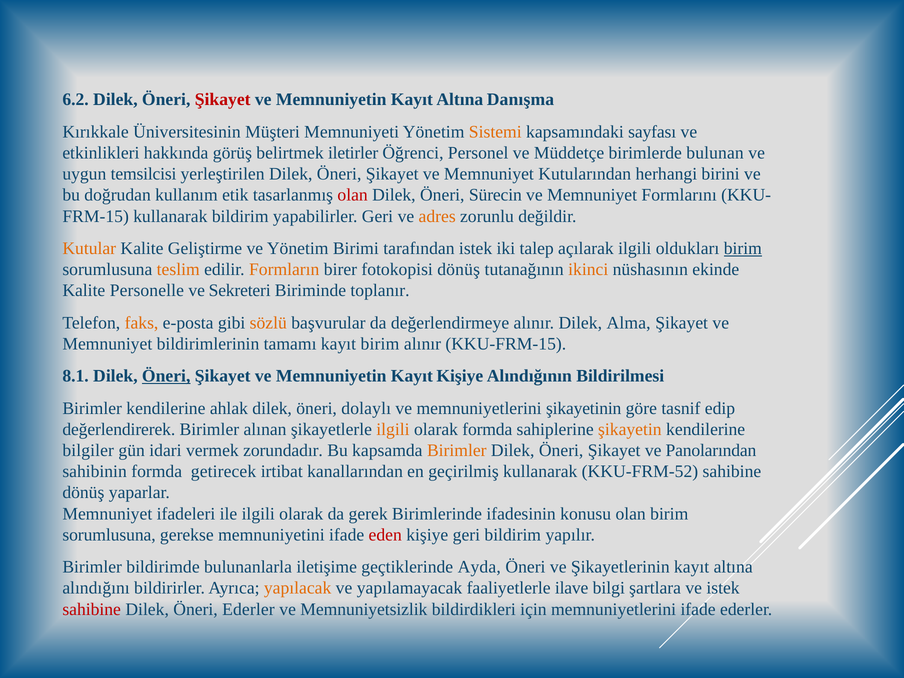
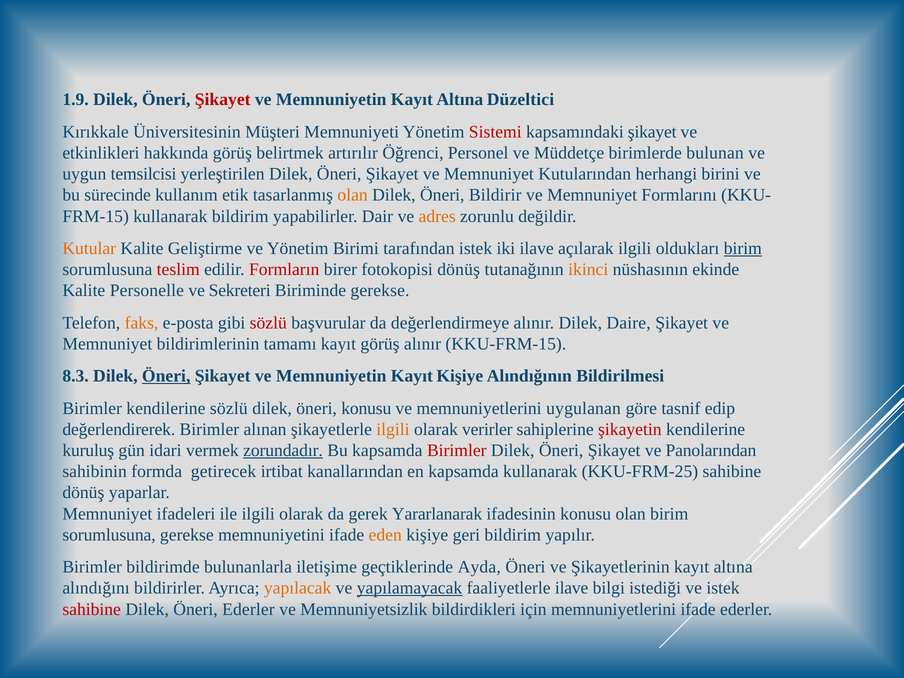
6.2: 6.2 -> 1.9 (76, 100)
Danışma: Danışma -> Düzeltici (520, 100)
Sistemi colour: orange -> red (495, 132)
kapsamındaki sayfası: sayfası -> şikayet (652, 132)
iletirler: iletirler -> artırılır (353, 153)
doğrudan: doğrudan -> sürecinde (118, 195)
olan colour: red -> orange (353, 195)
Sürecin: Sürecin -> Bildirir (495, 195)
yapabilirler Geri: Geri -> Dair (377, 216)
iki talep: talep -> ilave (537, 248)
teslim colour: orange -> red (178, 269)
Formların colour: orange -> red (284, 269)
Biriminde toplanır: toplanır -> gerekse (380, 291)
sözlü colour: orange -> red (268, 323)
Alma: Alma -> Daire (629, 323)
kayıt birim: birim -> görüş (380, 344)
8.1: 8.1 -> 8.3 (76, 376)
kendilerine ahlak: ahlak -> sözlü (229, 408)
öneri dolaylı: dolaylı -> konusu (366, 408)
şikayetinin: şikayetinin -> uygulanan (584, 408)
olarak formda: formda -> verirler (487, 429)
şikayetin colour: orange -> red (630, 429)
bilgiler: bilgiler -> kuruluş (88, 450)
zorundadır underline: none -> present (283, 450)
Birimler colour: orange -> red (457, 450)
en geçirilmiş: geçirilmiş -> kapsamda (464, 472)
KKU-FRM-52: KKU-FRM-52 -> KKU-FRM-25 (640, 472)
Birimlerinde: Birimlerinde -> Yararlanarak (437, 514)
eden colour: red -> orange (385, 535)
yapılamayacak underline: none -> present (410, 588)
şartlara: şartlara -> istediği (655, 588)
